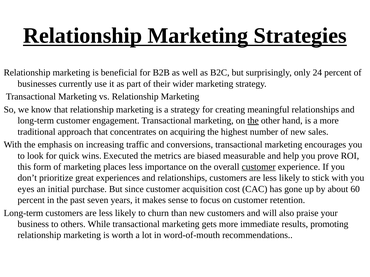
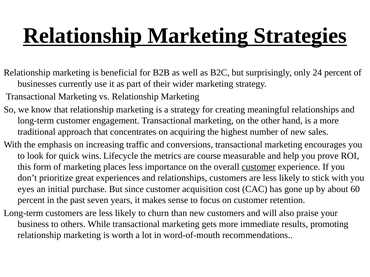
the underline: present -> none (253, 121)
Executed: Executed -> Lifecycle (121, 156)
biased: biased -> course (209, 156)
